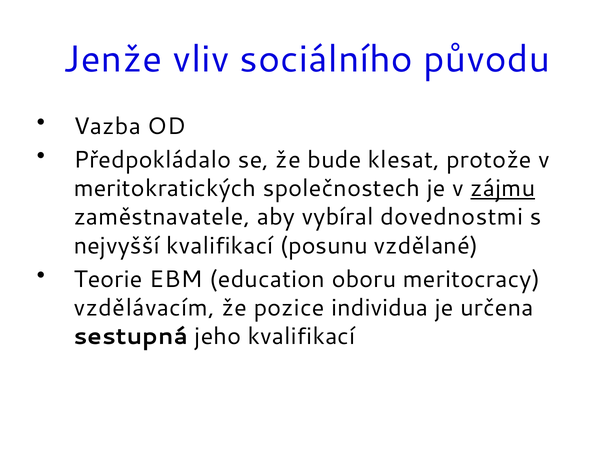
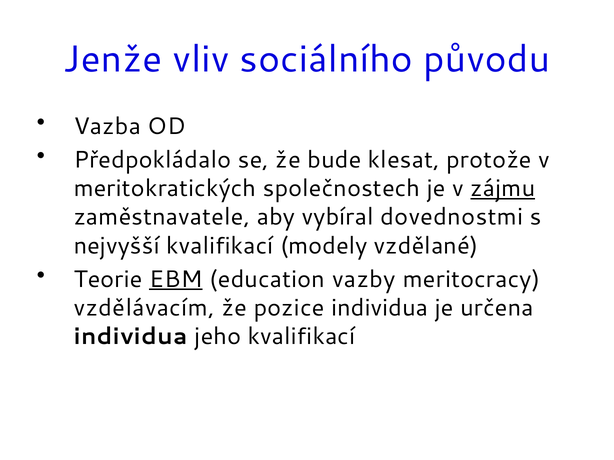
posunu: posunu -> modely (324, 246)
EBM underline: none -> present (176, 279)
oboru: oboru -> vazby (364, 279)
sestupná: sestupná -> individua (131, 337)
